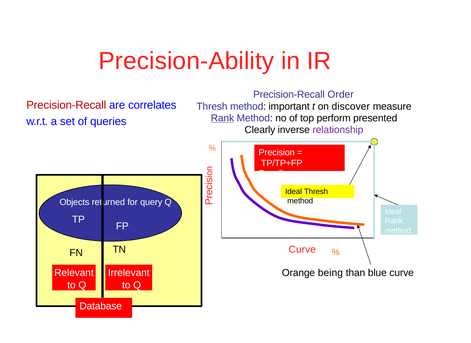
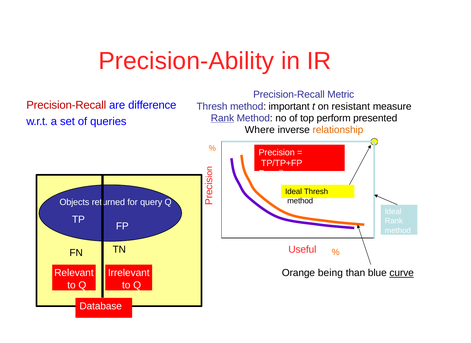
Order: Order -> Metric (341, 94)
correlates: correlates -> difference (152, 105)
discover: discover -> resistant (351, 106)
Clearly: Clearly -> Where (260, 130)
relationship colour: purple -> orange (338, 130)
Curve: Curve -> Useful (302, 249)
curve underline: none -> present (402, 272)
